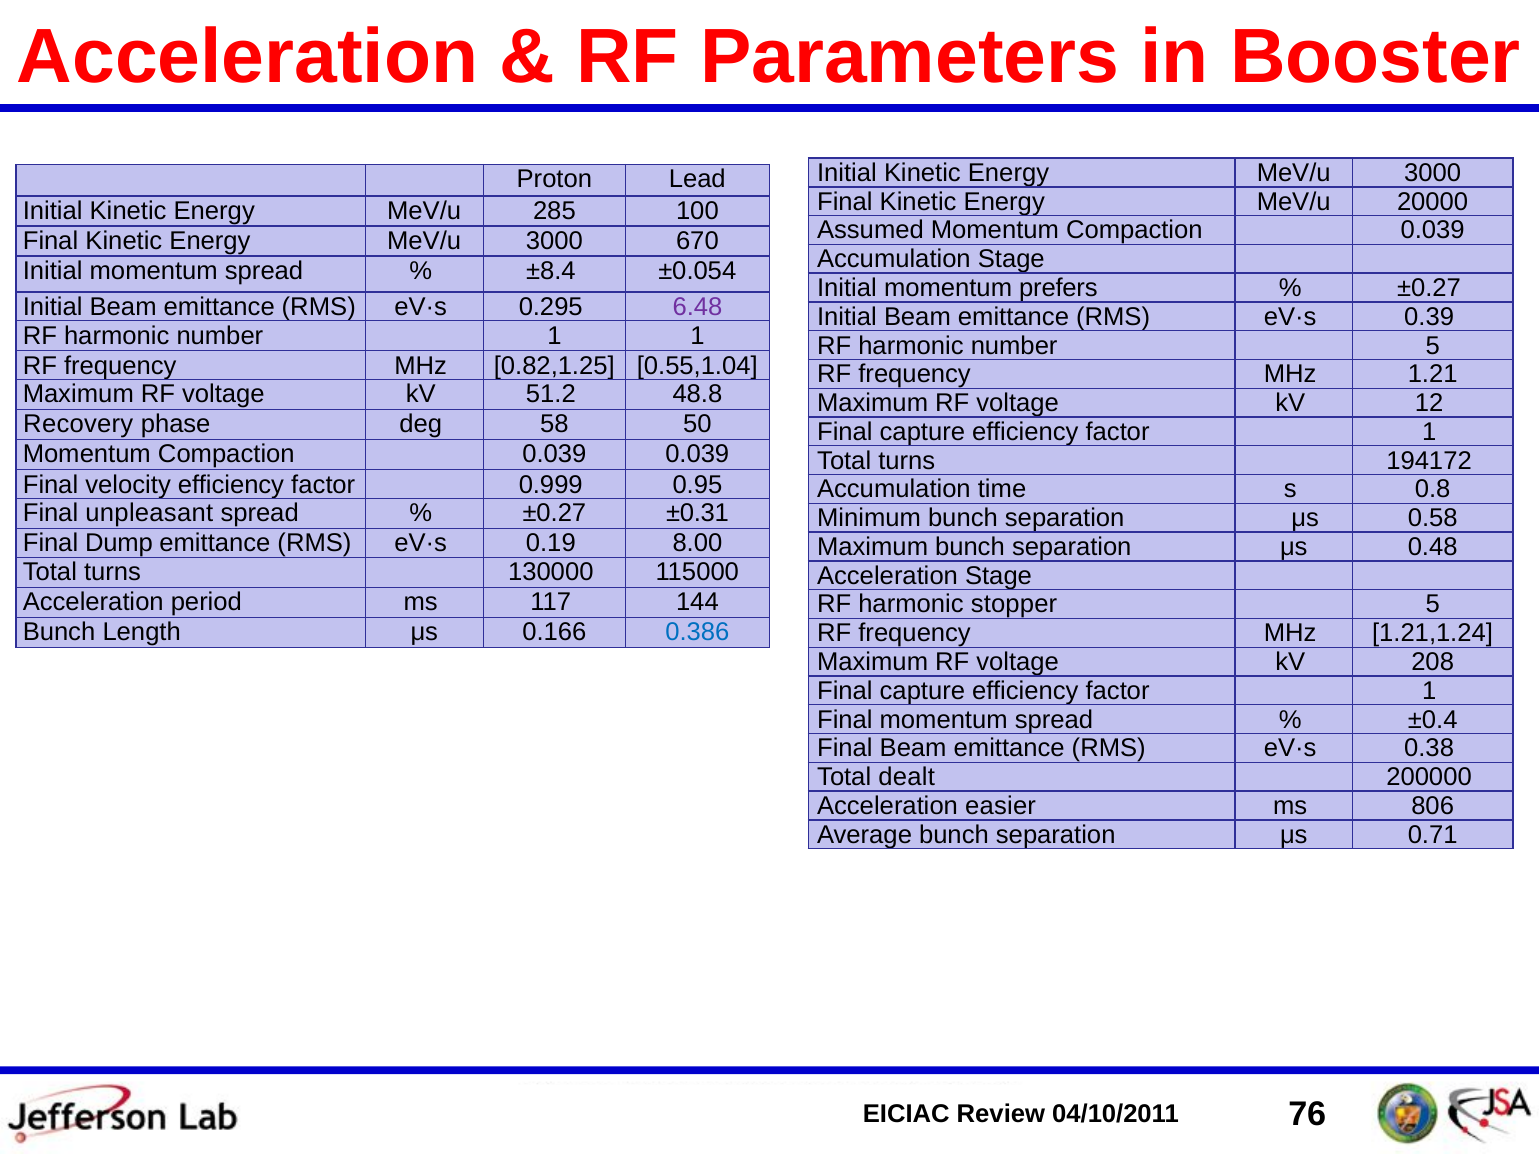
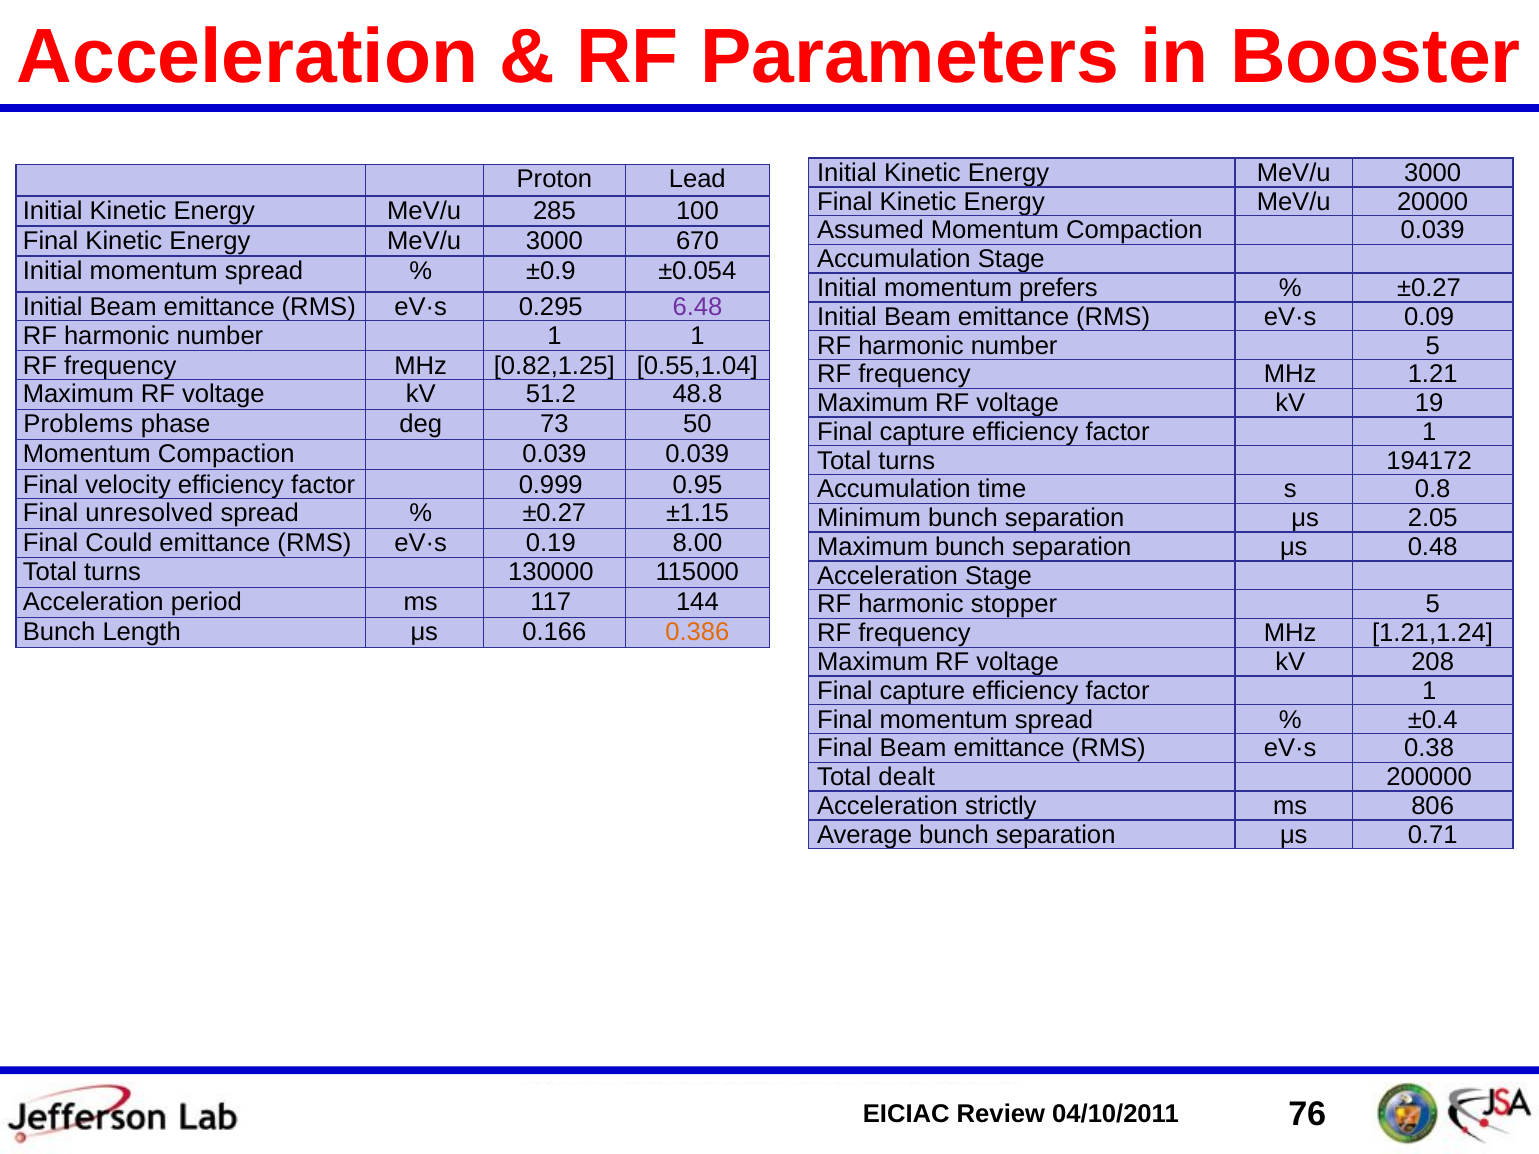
±8.4: ±8.4 -> ±0.9 (551, 271)
0.39: 0.39 -> 0.09 (1429, 317)
12: 12 -> 19 (1429, 403)
Recovery: Recovery -> Problems (78, 425)
58: 58 -> 73 (554, 425)
unpleasant: unpleasant -> unresolved (149, 513)
±0.31: ±0.31 -> ±1.15 (697, 513)
0.58: 0.58 -> 2.05 (1433, 518)
Dump: Dump -> Could (119, 544)
0.386 colour: blue -> orange (697, 632)
easier: easier -> strictly (1001, 806)
